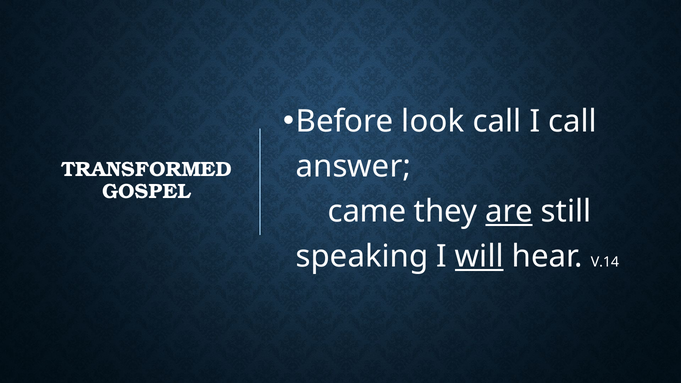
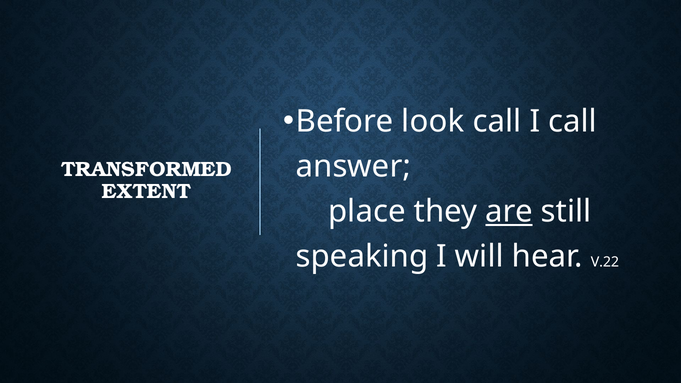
GOSPEL: GOSPEL -> EXTENT (147, 192)
came: came -> place (367, 212)
will underline: present -> none (479, 257)
V.14: V.14 -> V.22 (605, 262)
